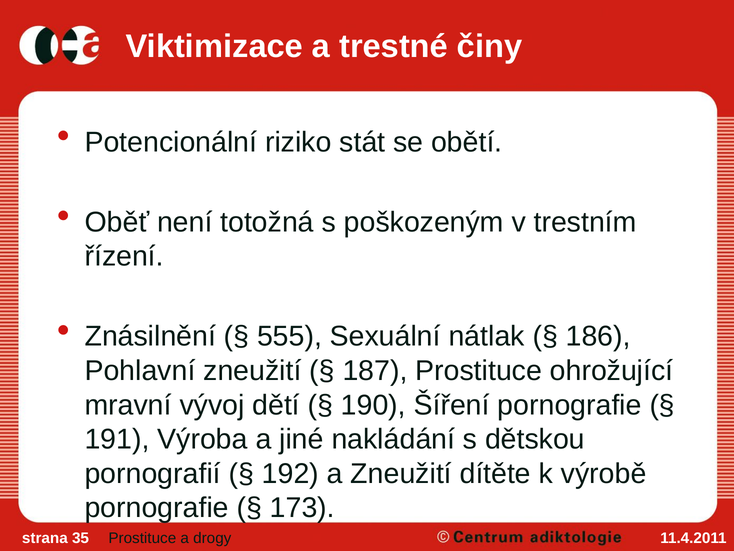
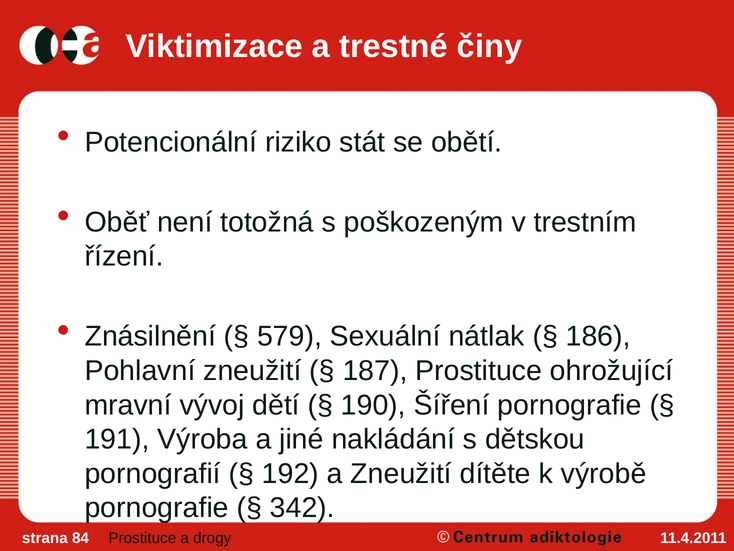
555: 555 -> 579 (290, 336)
173: 173 -> 342 (302, 508)
35: 35 -> 84 (80, 538)
